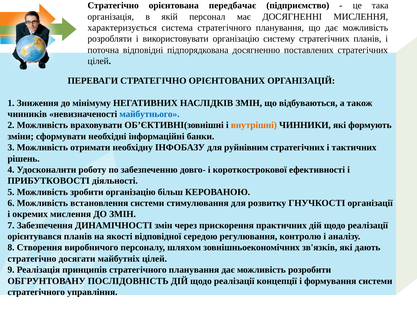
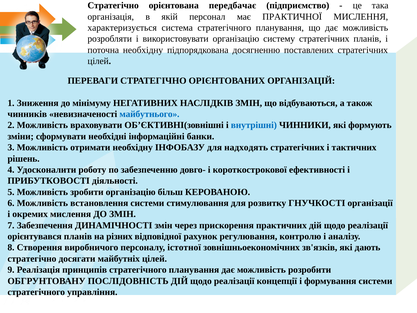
ДОСЯГНЕННІ: ДОСЯГНЕННІ -> ПРАКТИЧНОЇ (292, 17)
поточна відповідні: відповідні -> необхідну (143, 50)
внутрішні colour: orange -> blue (254, 125)
руйнівним: руйнівним -> надходять (246, 147)
якості: якості -> різних (119, 236)
середою: середою -> рахунок (201, 236)
шляхом: шляхом -> істотної (184, 247)
